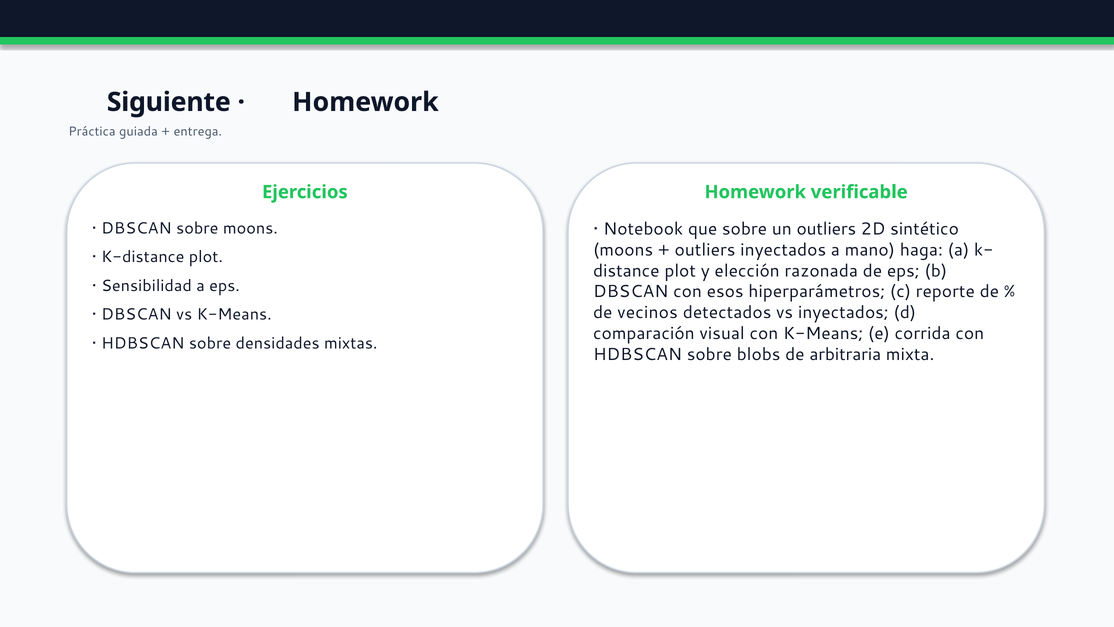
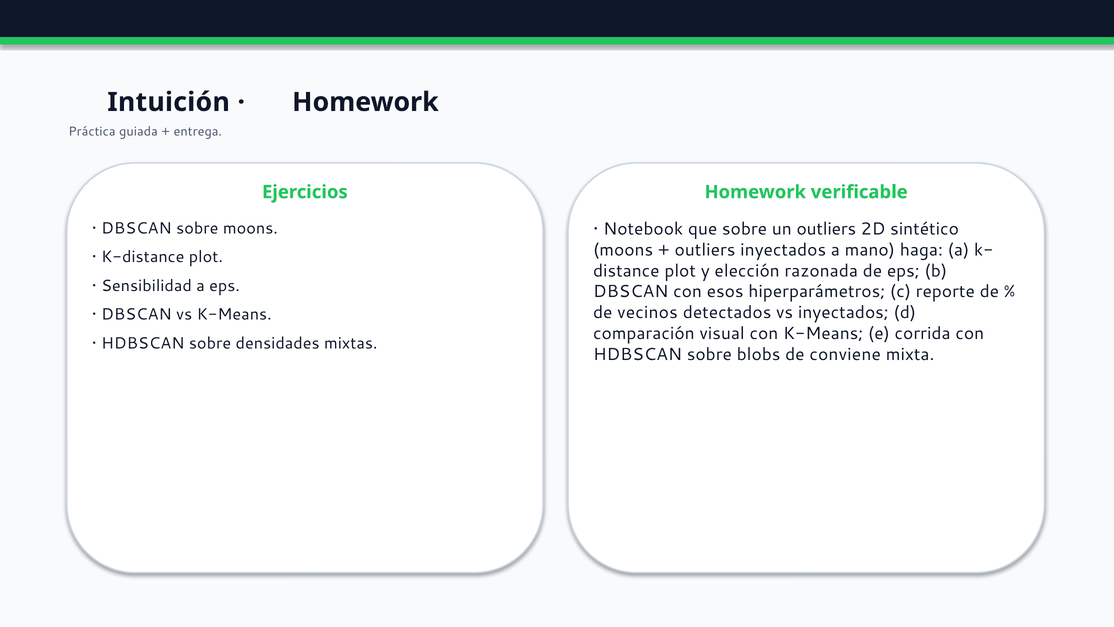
Siguiente: Siguiente -> Intuición (169, 102)
arbitraria: arbitraria -> conviene (845, 354)
